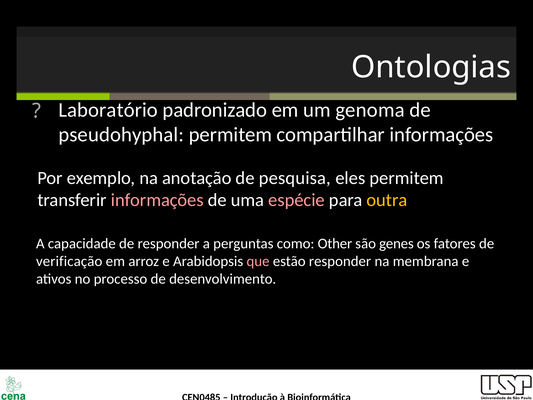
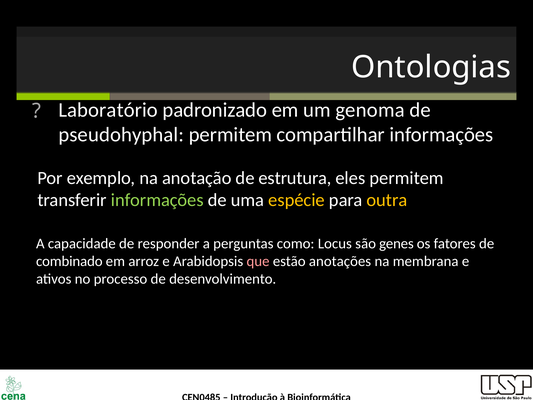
pesquisa: pesquisa -> estrutura (295, 178)
informações colour: pink -> light green (157, 200)
espécie colour: pink -> yellow (297, 200)
Other: Other -> Locus (335, 243)
verificação: verificação -> combinado (69, 261)
estão responder: responder -> anotações (340, 261)
